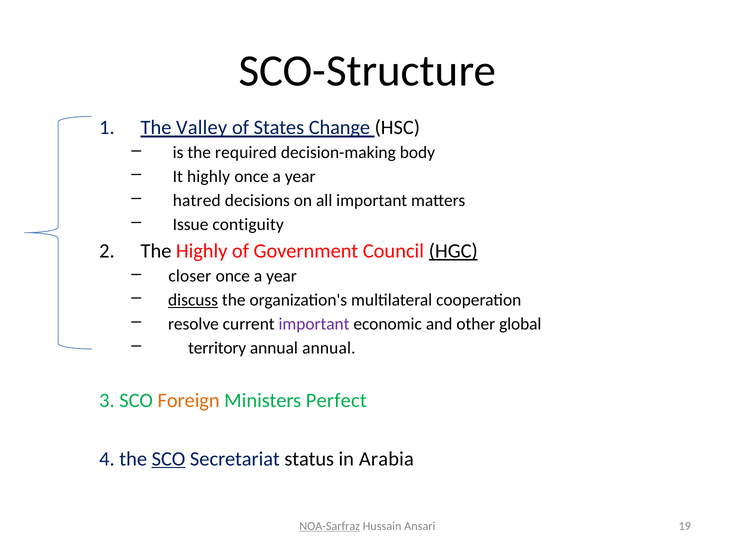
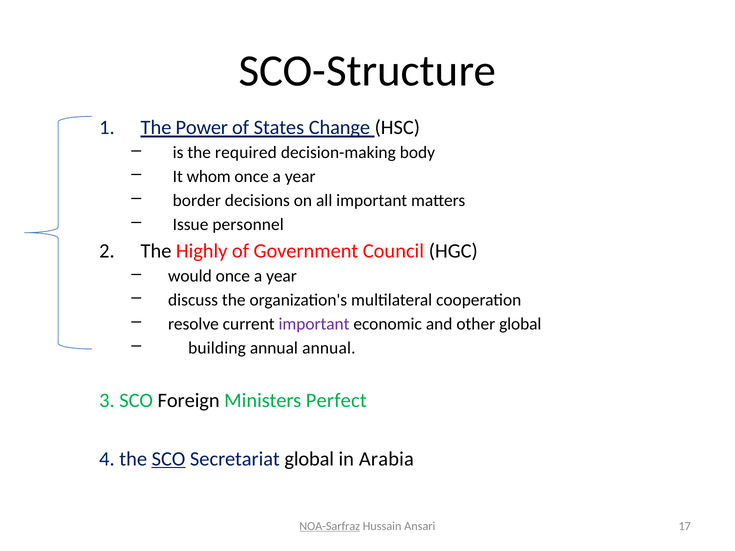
Valley: Valley -> Power (202, 128)
It highly: highly -> whom (209, 177)
hatred: hatred -> border (197, 201)
contiguity: contiguity -> personnel (248, 224)
HGC underline: present -> none (453, 251)
closer: closer -> would (190, 276)
discuss underline: present -> none (193, 300)
territory: territory -> building (217, 348)
Foreign colour: orange -> black (189, 401)
Secretariat status: status -> global (309, 459)
19: 19 -> 17 (685, 526)
